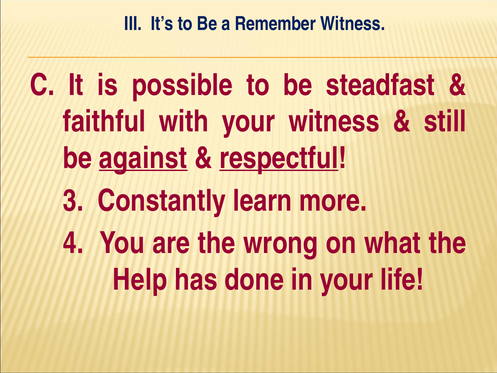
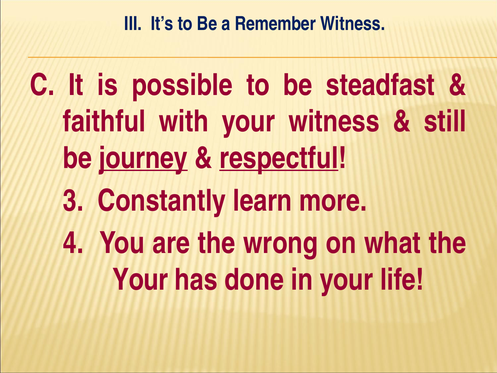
against: against -> journey (143, 158)
Help: Help -> Your (140, 280)
